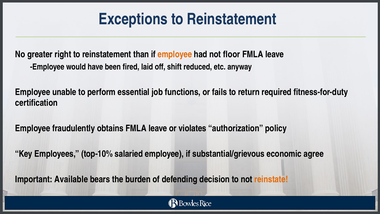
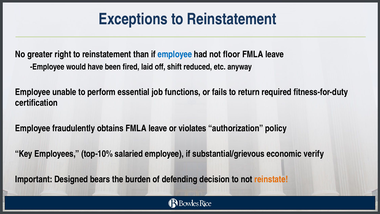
employee colour: orange -> blue (175, 54)
agree: agree -> verify (314, 154)
Available: Available -> Designed (71, 179)
